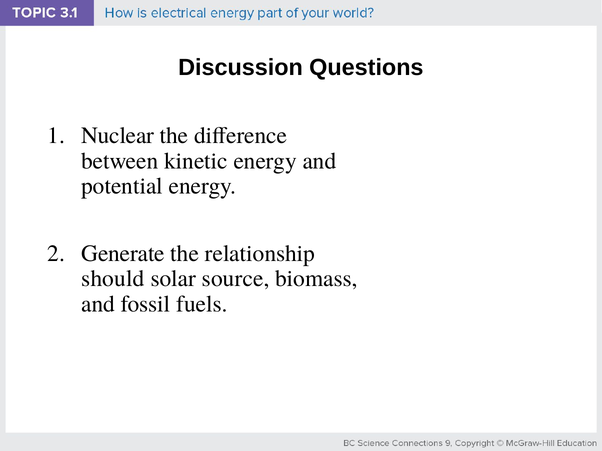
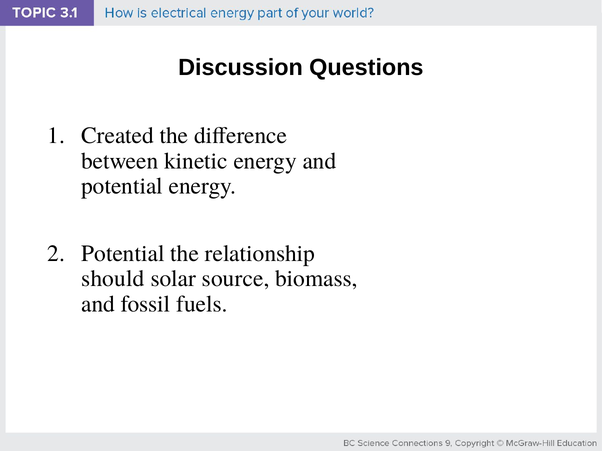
Nuclear: Nuclear -> Created (118, 136)
Generate: Generate -> Potential (123, 254)
